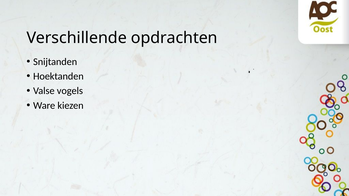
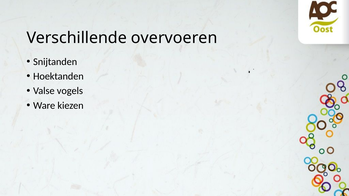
opdrachten: opdrachten -> overvoeren (174, 38)
